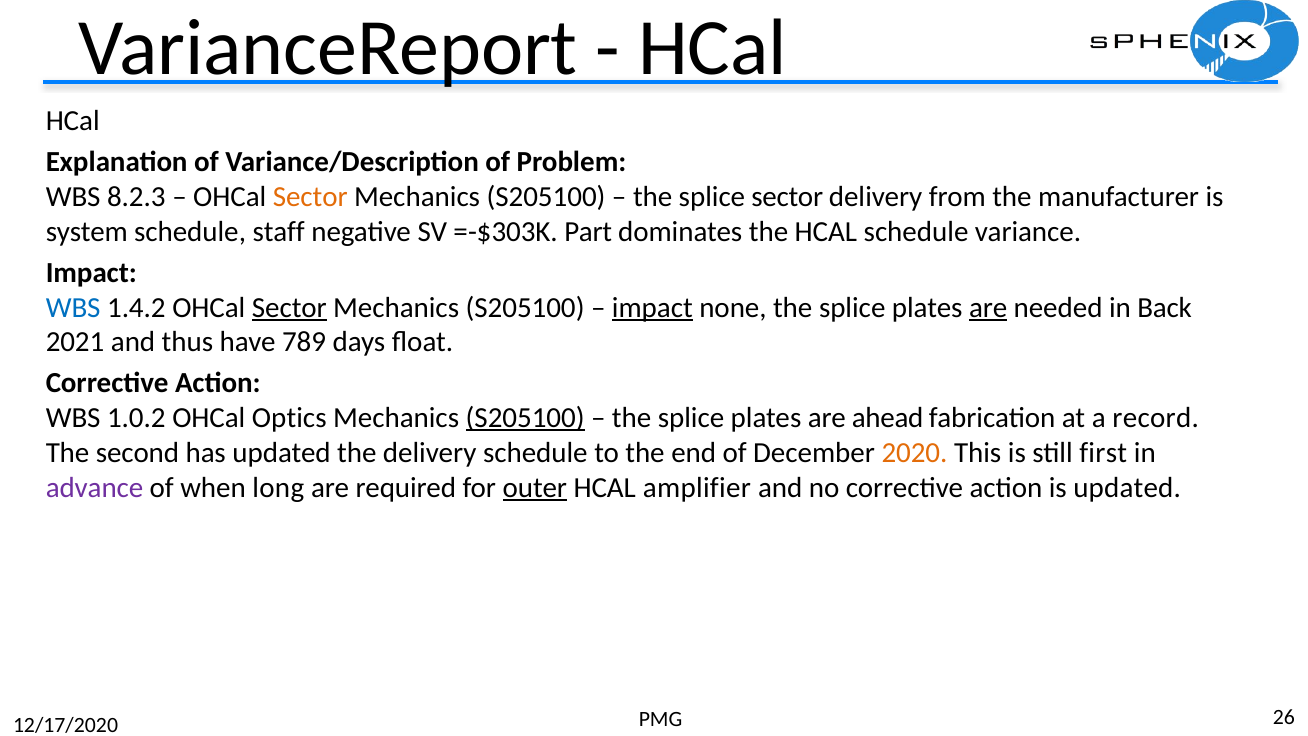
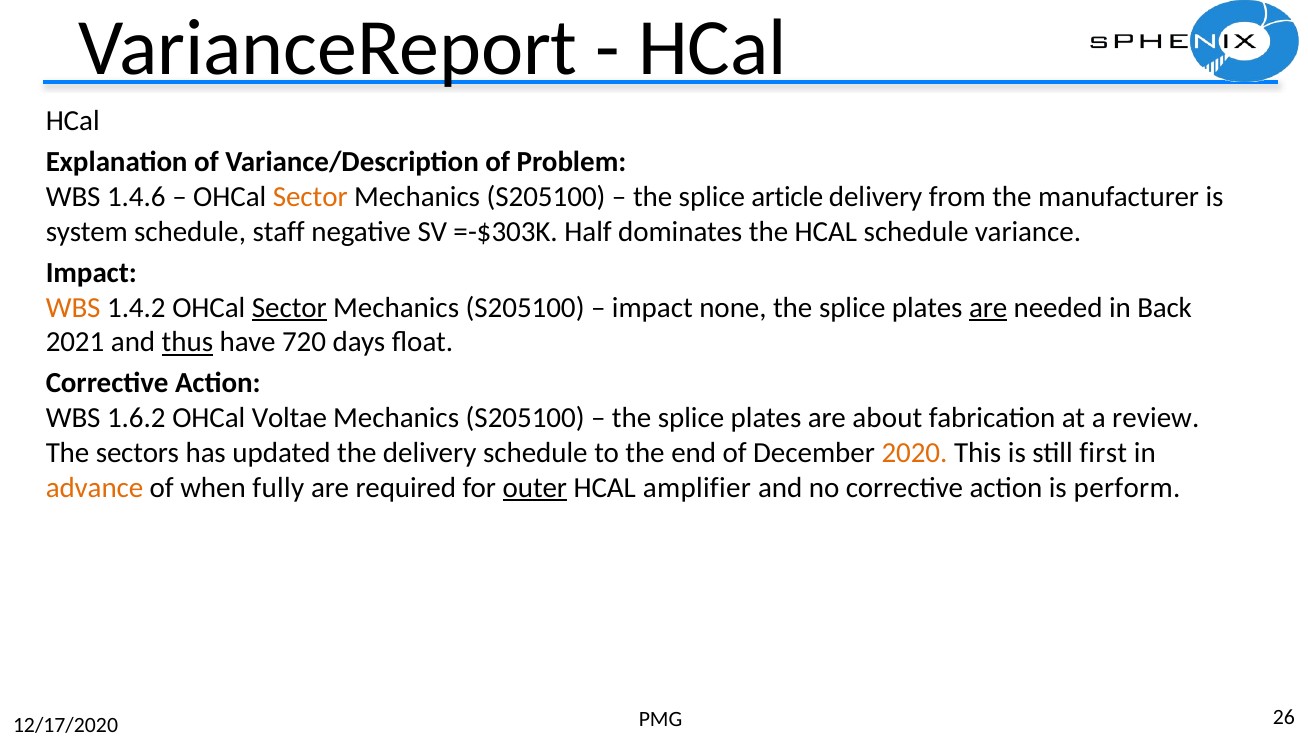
8.2.3: 8.2.3 -> 1.4.6 (136, 197)
splice sector: sector -> article (787, 197)
Part: Part -> Half (588, 232)
WBS colour: blue -> orange (73, 307)
impact underline: present -> none (652, 307)
thus underline: none -> present (187, 342)
789: 789 -> 720 (304, 342)
1.0.2: 1.0.2 -> 1.6.2 (136, 418)
Optics: Optics -> Voltae (289, 418)
S205100 underline: present -> none (525, 418)
ahead: ahead -> about (887, 418)
record: record -> review (1156, 418)
second: second -> sectors (137, 453)
advance colour: purple -> orange (95, 487)
long: long -> fully (278, 487)
is updated: updated -> perform (1127, 487)
